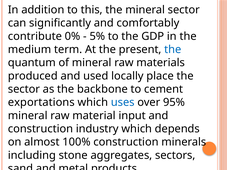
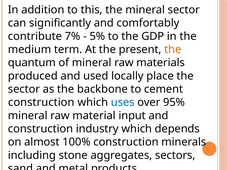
0%: 0% -> 7% (73, 36)
the colour: blue -> orange (173, 50)
exportations: exportations -> construction (41, 102)
